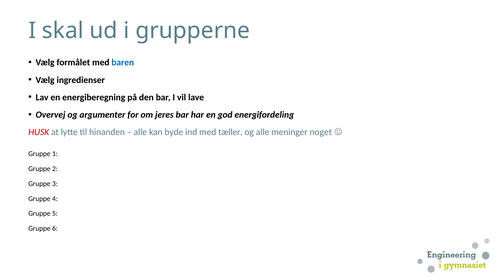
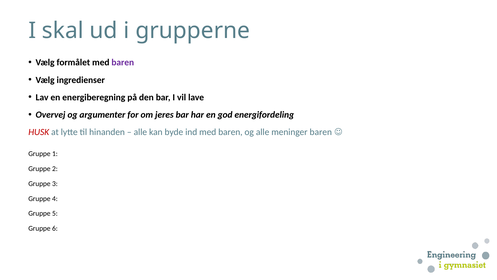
baren colour: blue -> purple (123, 62)
ind med tæller: tæller -> baren (230, 132)
meninger noget: noget -> baren (321, 132)
